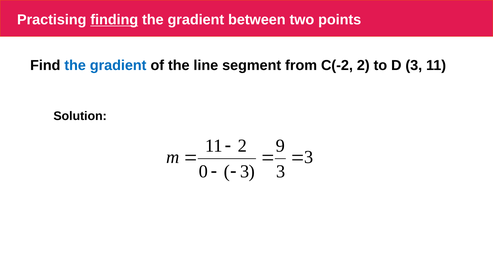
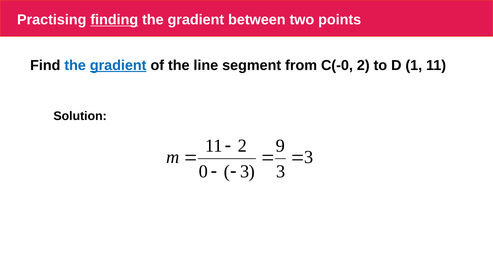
gradient underline: none -> present (118, 65)
C(-2: C(-2 -> C(-0 (337, 65)
D 3: 3 -> 1 (414, 65)
